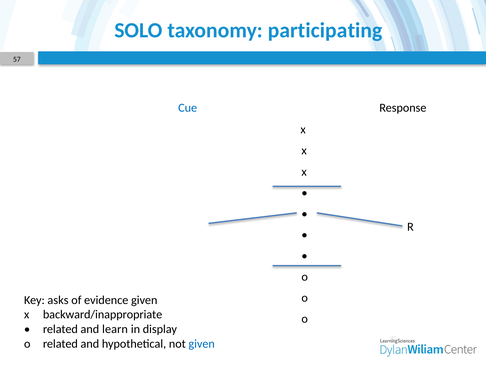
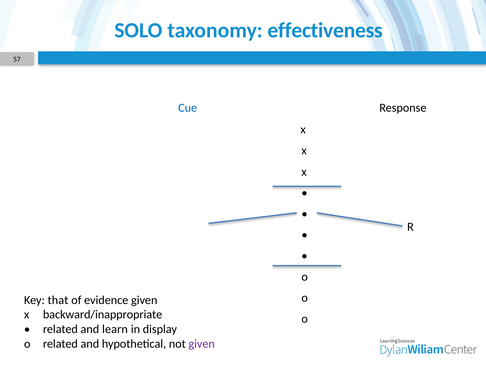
participating: participating -> effectiveness (325, 30)
asks: asks -> that (58, 300)
given colour: blue -> purple (202, 343)
